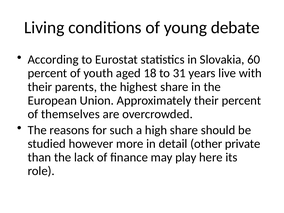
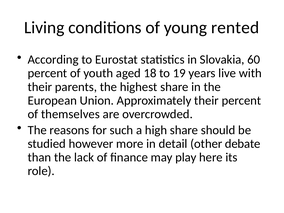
debate: debate -> rented (235, 27)
31: 31 -> 19 (179, 73)
private: private -> debate (243, 144)
